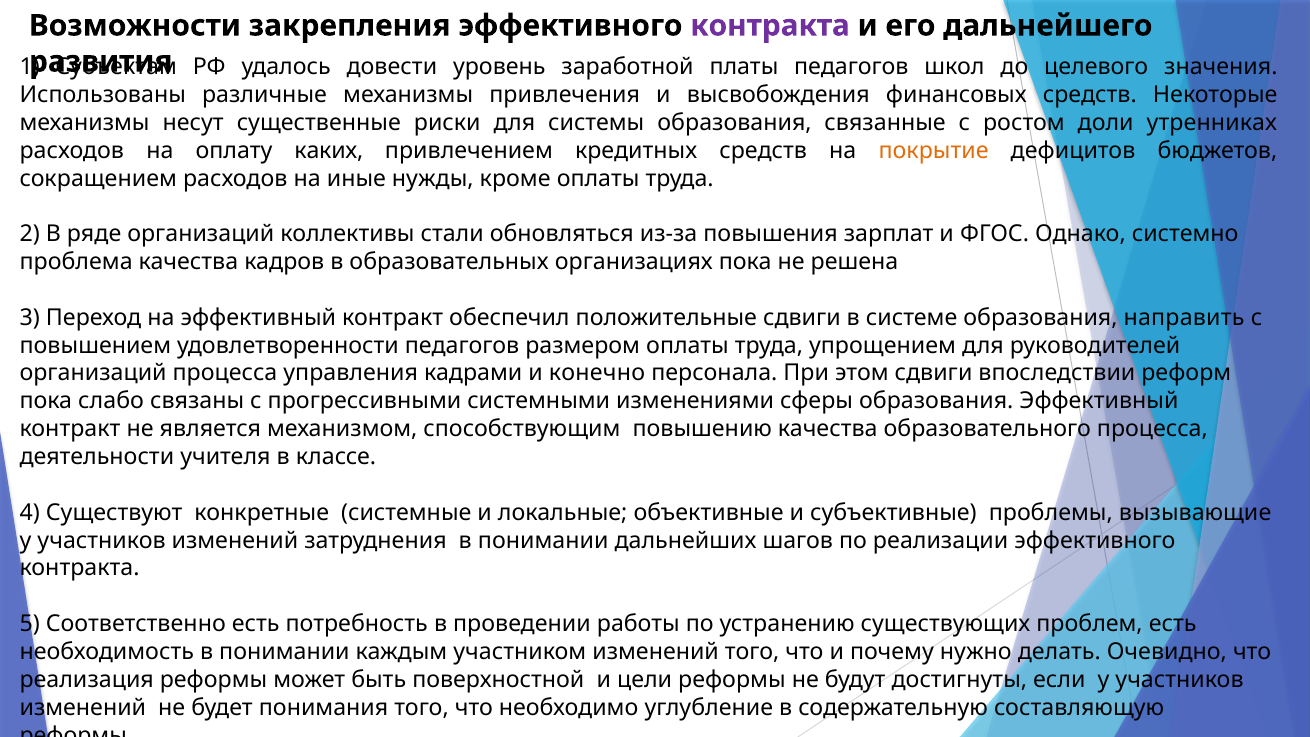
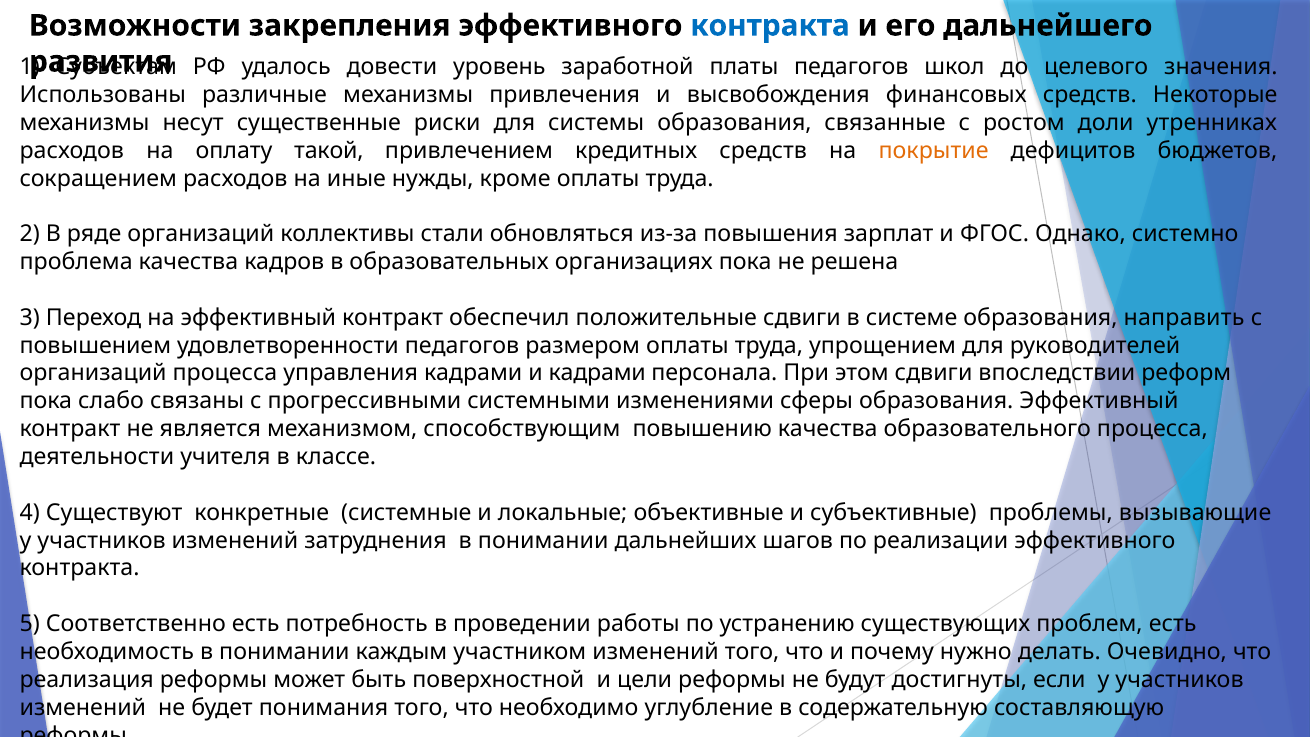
контракта colour: purple -> blue (770, 26)
каких: каких -> такой (329, 150)
и конечно: конечно -> кадрами (597, 373)
